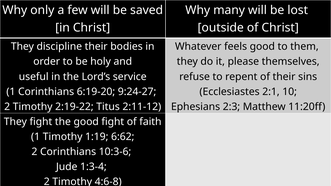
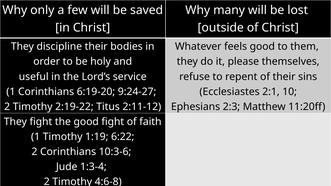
6:62: 6:62 -> 6:22 (123, 137)
